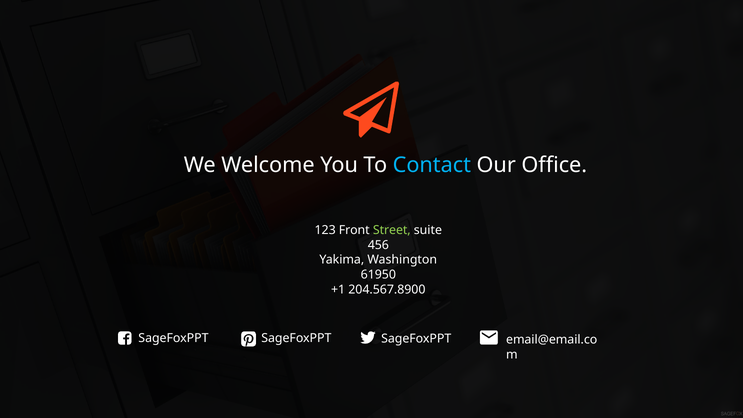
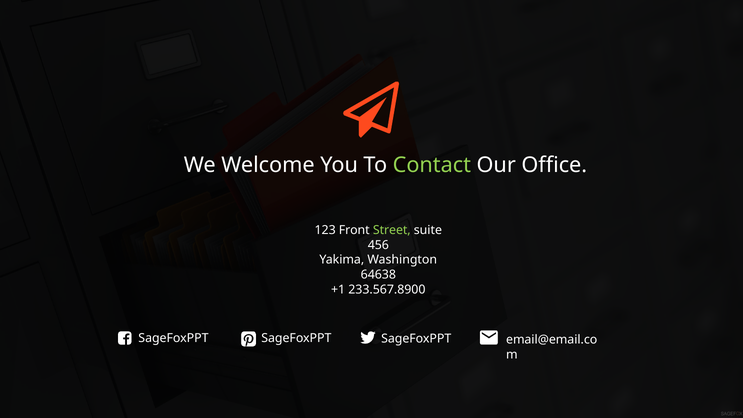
Contact colour: light blue -> light green (432, 165)
61950: 61950 -> 64638 (378, 275)
204.567.8900: 204.567.8900 -> 233.567.8900 (387, 289)
